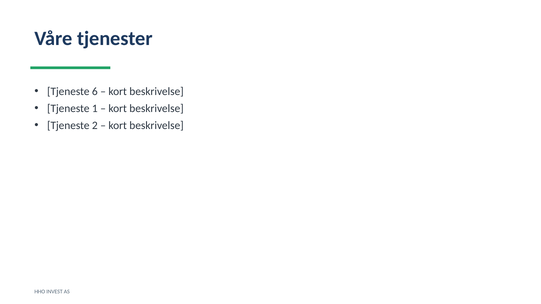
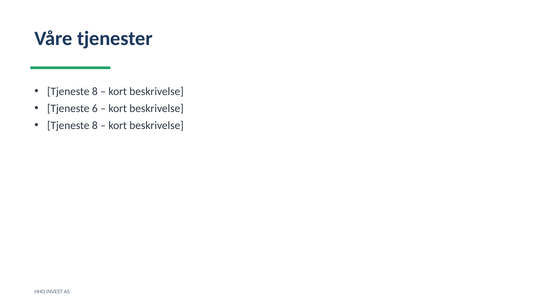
6: 6 -> 8 (95, 92)
1: 1 -> 6 (95, 109)
2: 2 -> 8 (95, 125)
